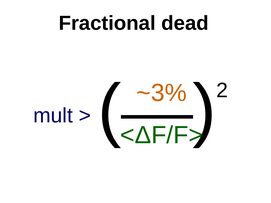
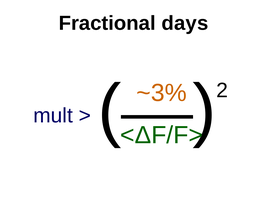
dead: dead -> days (185, 23)
